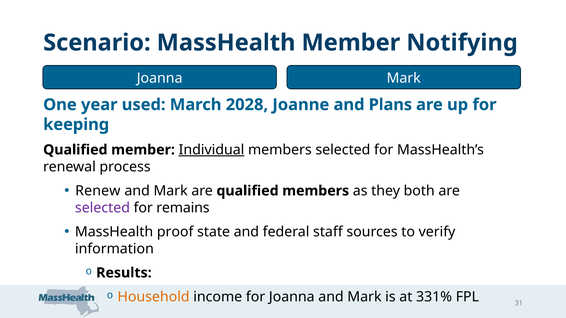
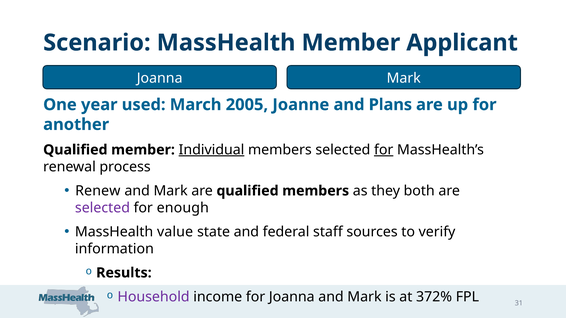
Notifying: Notifying -> Applicant (462, 43)
2028: 2028 -> 2005 (247, 105)
keeping: keeping -> another (76, 125)
for underline: none -> present (384, 150)
remains: remains -> enough (183, 208)
proof: proof -> value (175, 232)
Household colour: orange -> purple (154, 297)
331%: 331% -> 372% (434, 297)
